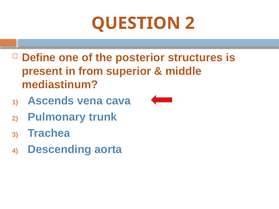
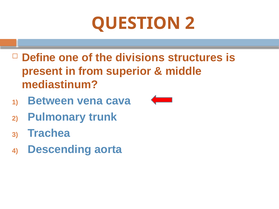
posterior: posterior -> divisions (140, 58)
Ascends: Ascends -> Between (51, 101)
